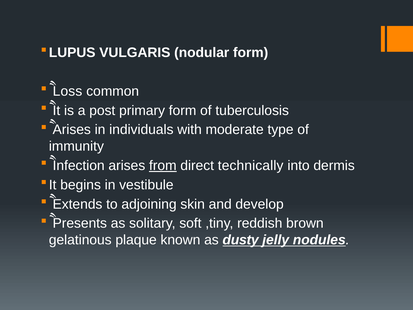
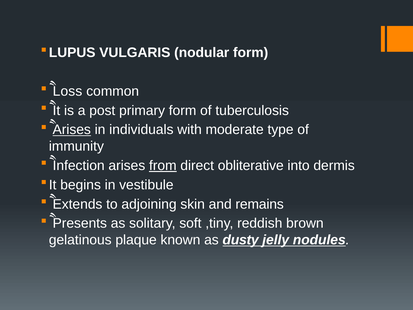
Arises underline: none -> present (72, 130)
technically: technically -> obliterative (251, 165)
develop: develop -> remains (260, 204)
